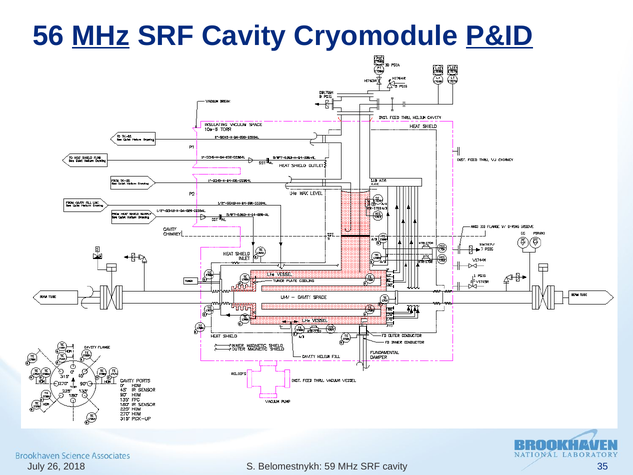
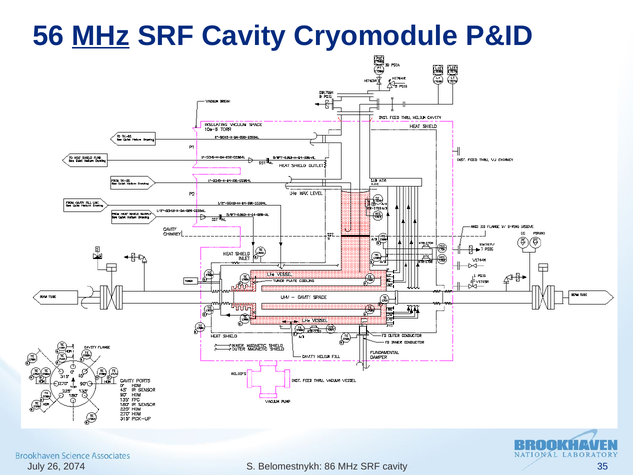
P&ID underline: present -> none (499, 36)
2018: 2018 -> 2074 (74, 466)
59: 59 -> 86 (330, 467)
